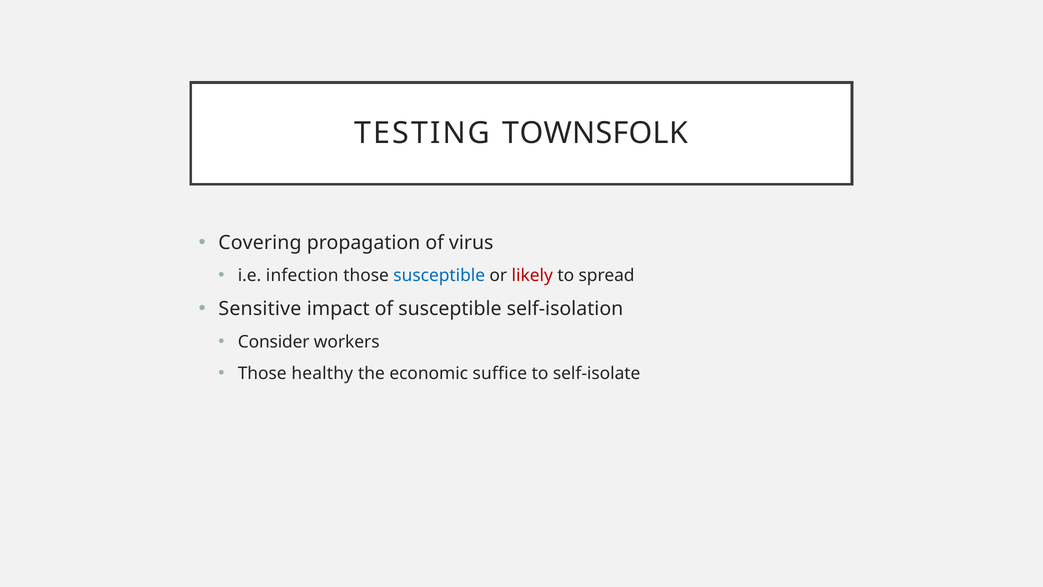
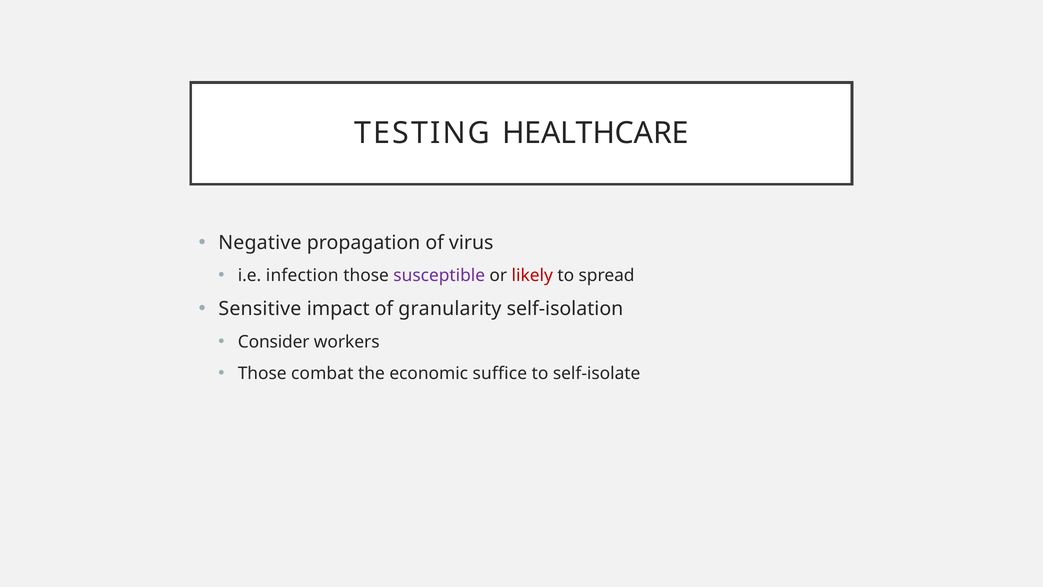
TOWNSFOLK: TOWNSFOLK -> HEALTHCARE (595, 133)
Covering: Covering -> Negative (260, 243)
susceptible colour: blue -> purple (439, 276)
of susceptible: susceptible -> granularity (450, 309)
healthy: healthy -> combat (322, 373)
